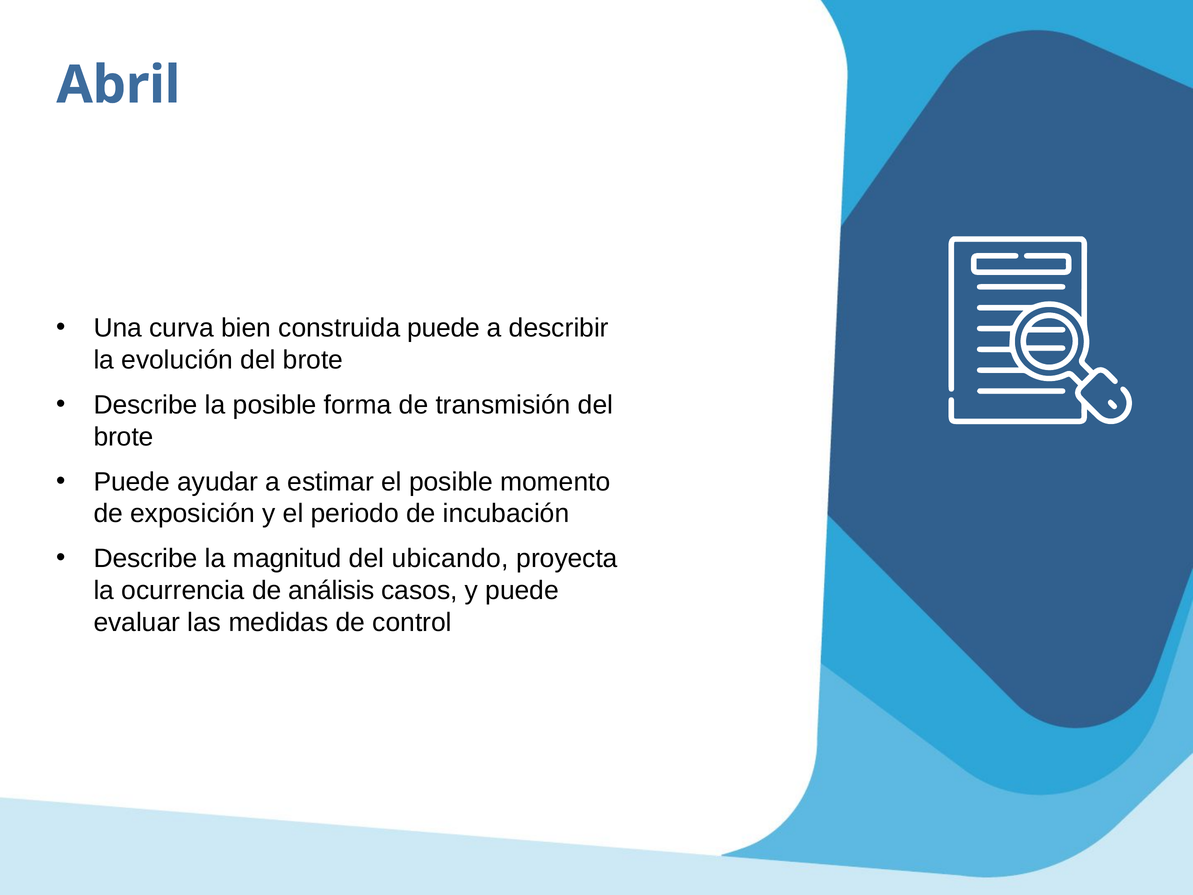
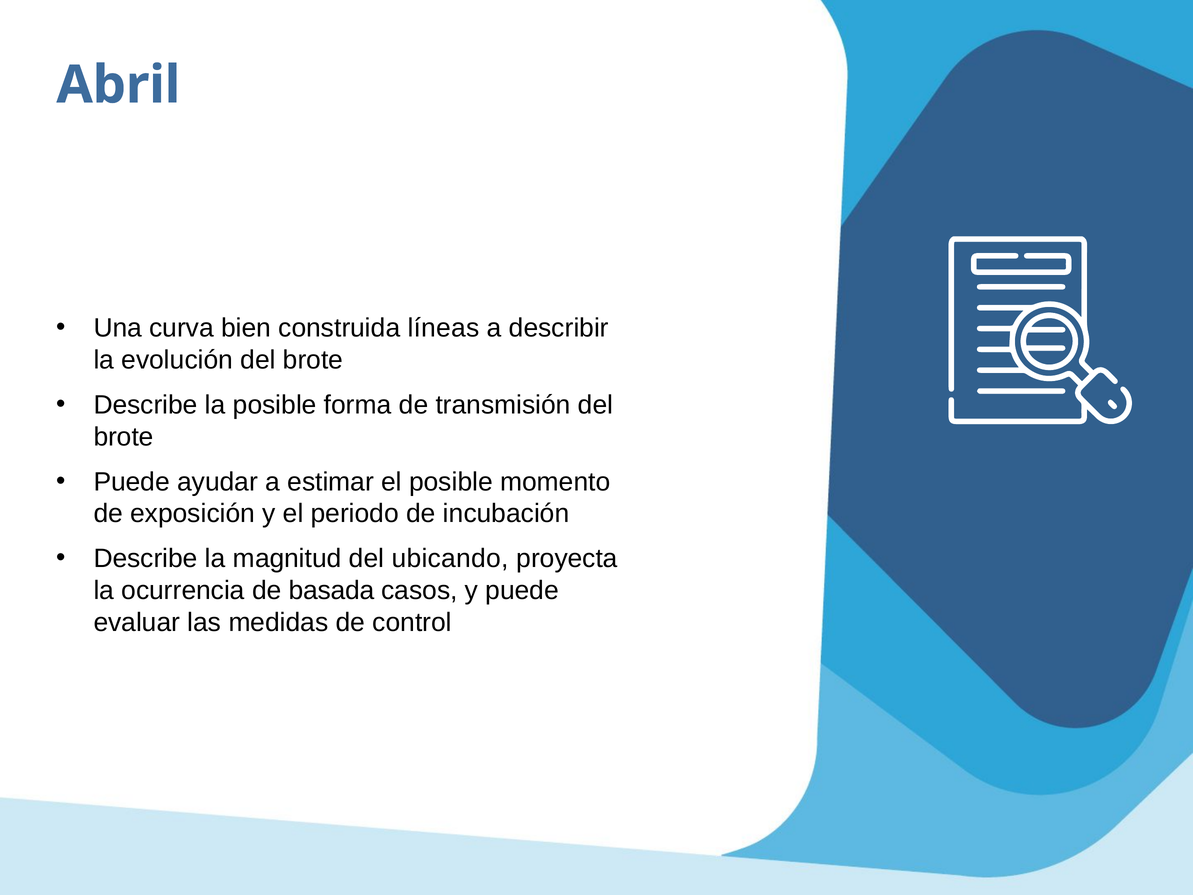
construida puede: puede -> líneas (444, 328)
análisis: análisis -> basada (332, 590)
